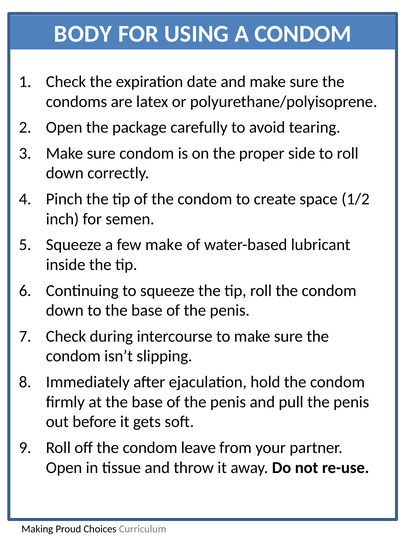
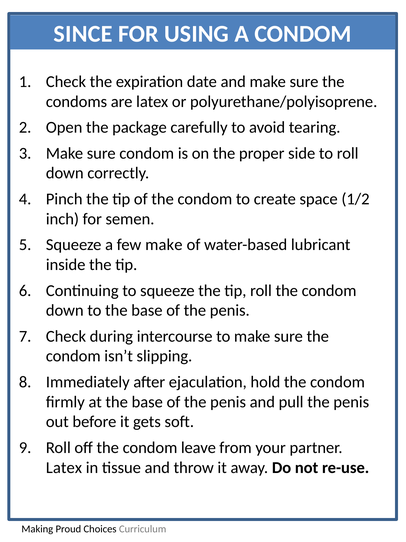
BODY: BODY -> SINCE (83, 34)
Open: Open -> Latex (64, 467)
